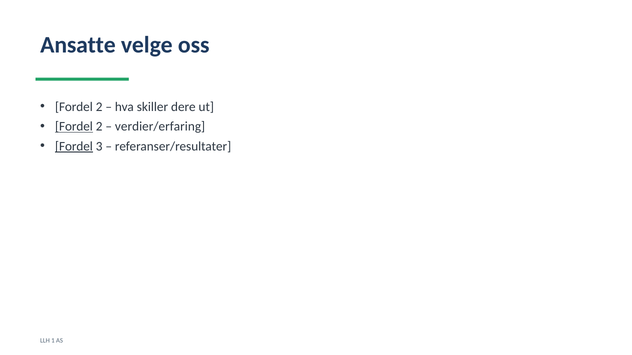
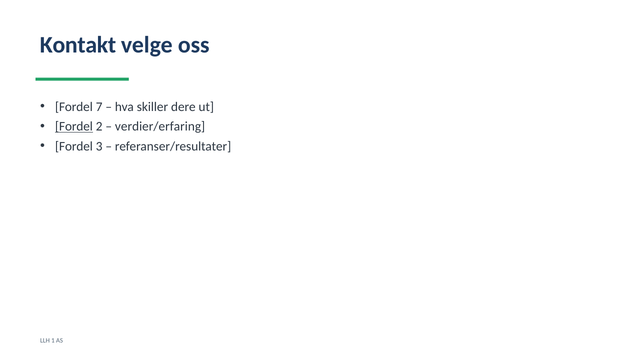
Ansatte: Ansatte -> Kontakt (78, 45)
2: 2 -> 7 (99, 107)
Fordel underline: present -> none (74, 147)
